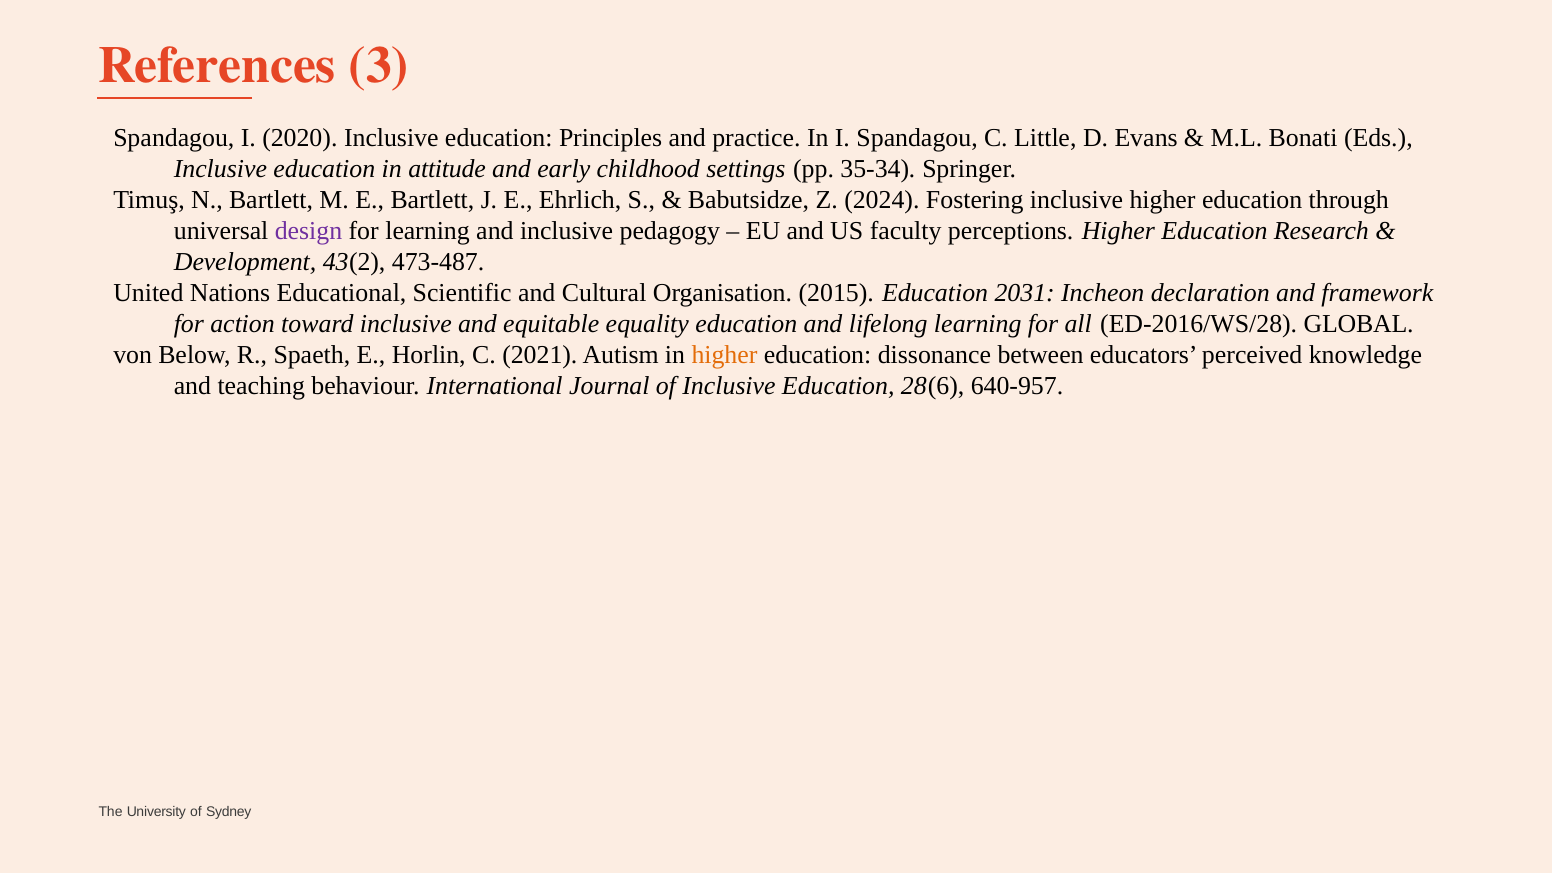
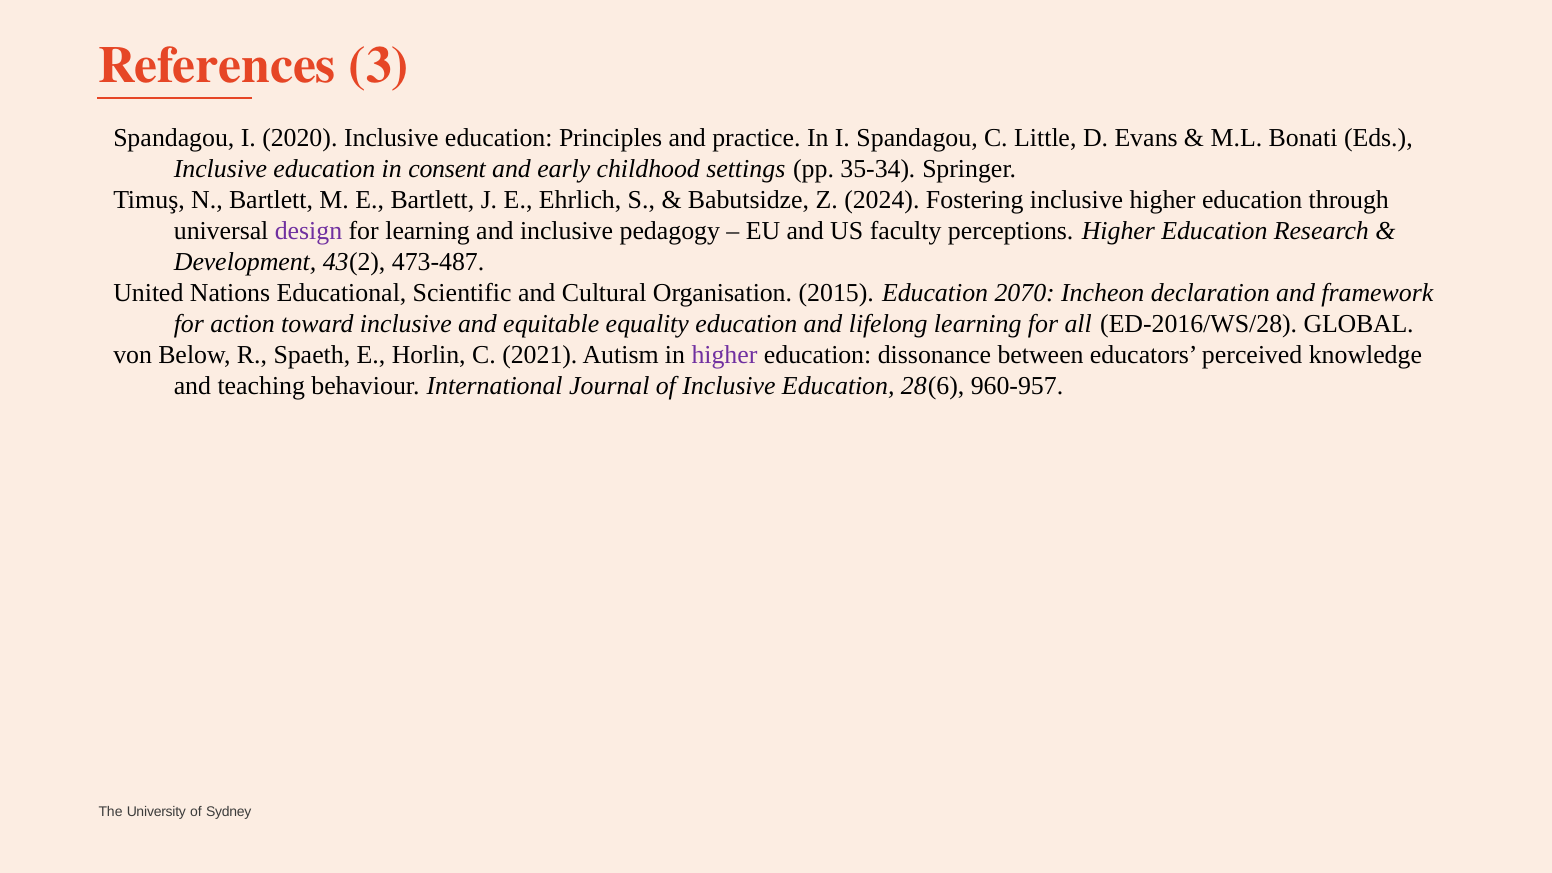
attitude: attitude -> consent (447, 169)
2031: 2031 -> 2070 (1025, 293)
higher colour: orange -> purple (724, 355)
640-957: 640-957 -> 960-957 (1017, 386)
